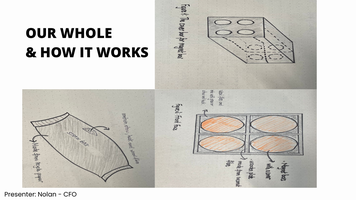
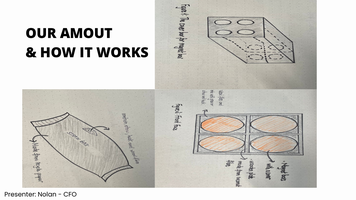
WHOLE: WHOLE -> AMOUT (86, 33)
